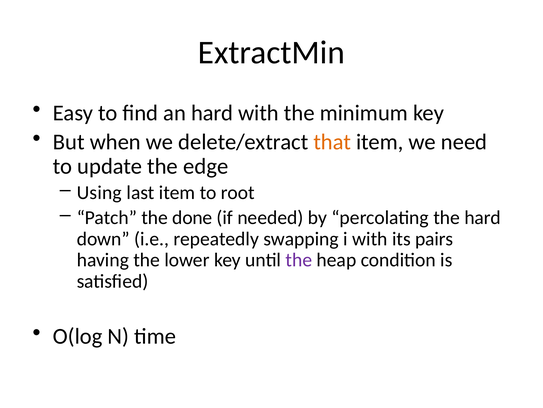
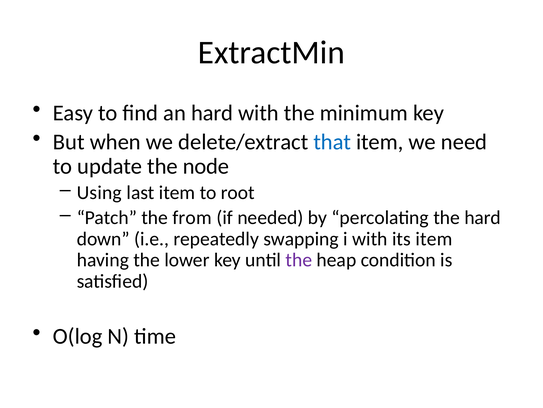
that colour: orange -> blue (332, 142)
edge: edge -> node (206, 166)
done: done -> from (192, 217)
its pairs: pairs -> item (434, 238)
